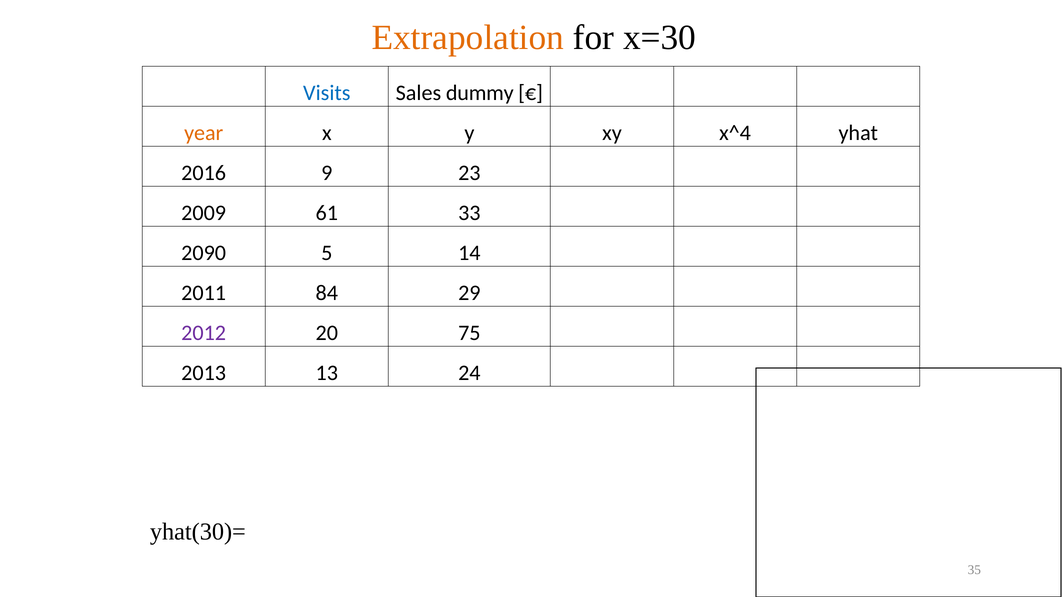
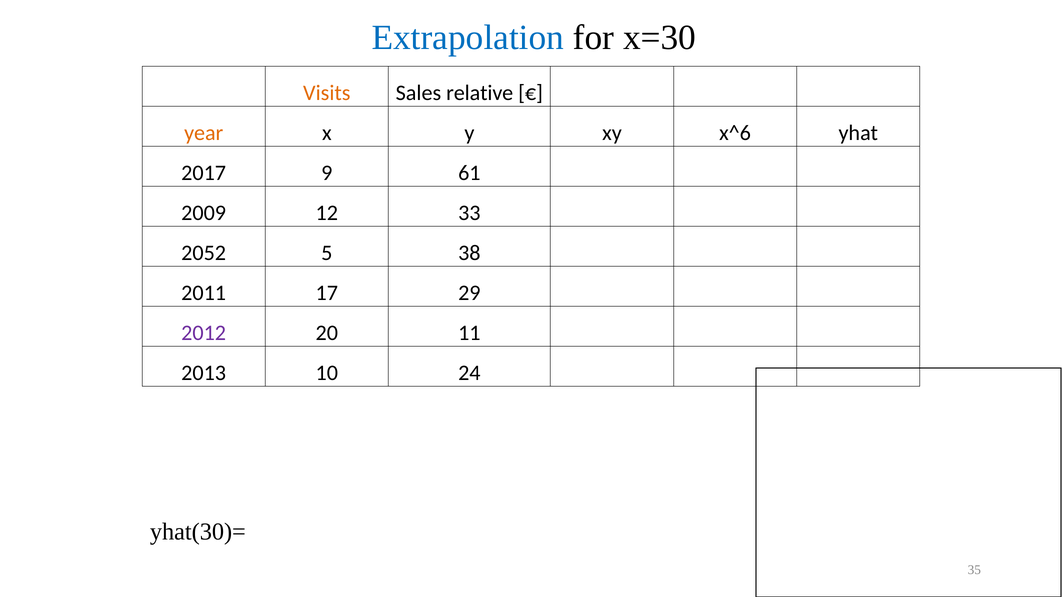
Extrapolation colour: orange -> blue (468, 38)
Visits colour: blue -> orange (327, 93)
dummy: dummy -> relative (480, 93)
x^4: x^4 -> x^6 (735, 133)
2016: 2016 -> 2017 (204, 173)
23: 23 -> 61 (469, 173)
61: 61 -> 12 (327, 213)
2090: 2090 -> 2052 (204, 253)
14: 14 -> 38 (469, 253)
84: 84 -> 17 (327, 293)
75: 75 -> 11 (469, 333)
13: 13 -> 10 (327, 373)
